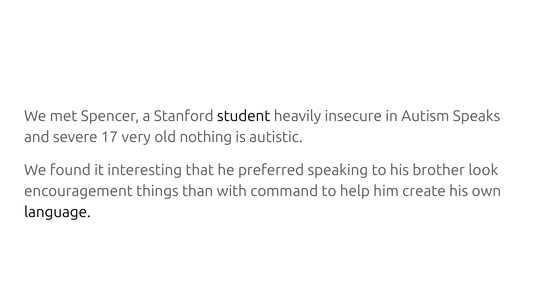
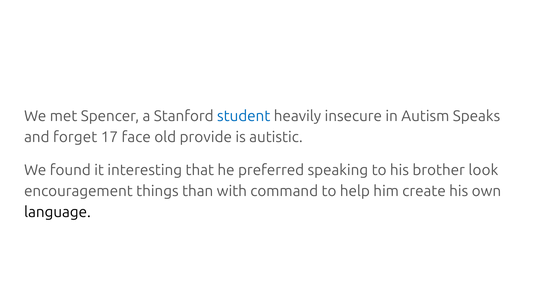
student colour: black -> blue (244, 116)
severe: severe -> forget (75, 137)
very: very -> face (136, 137)
nothing: nothing -> provide (206, 137)
